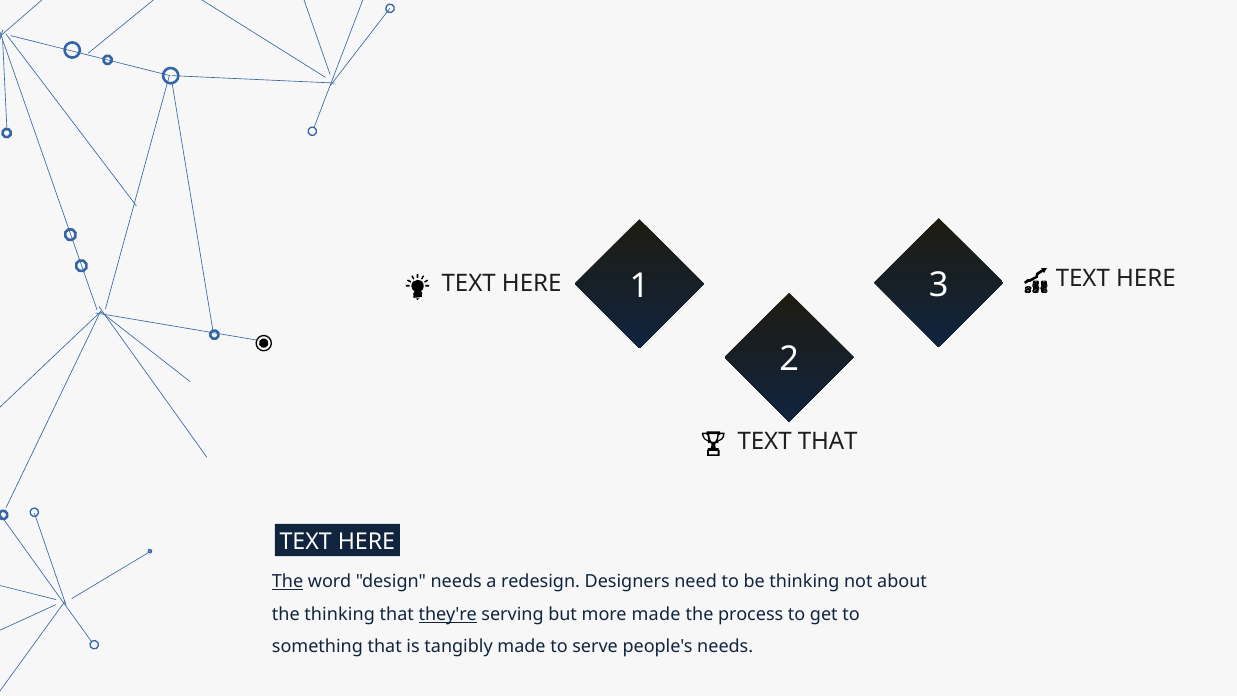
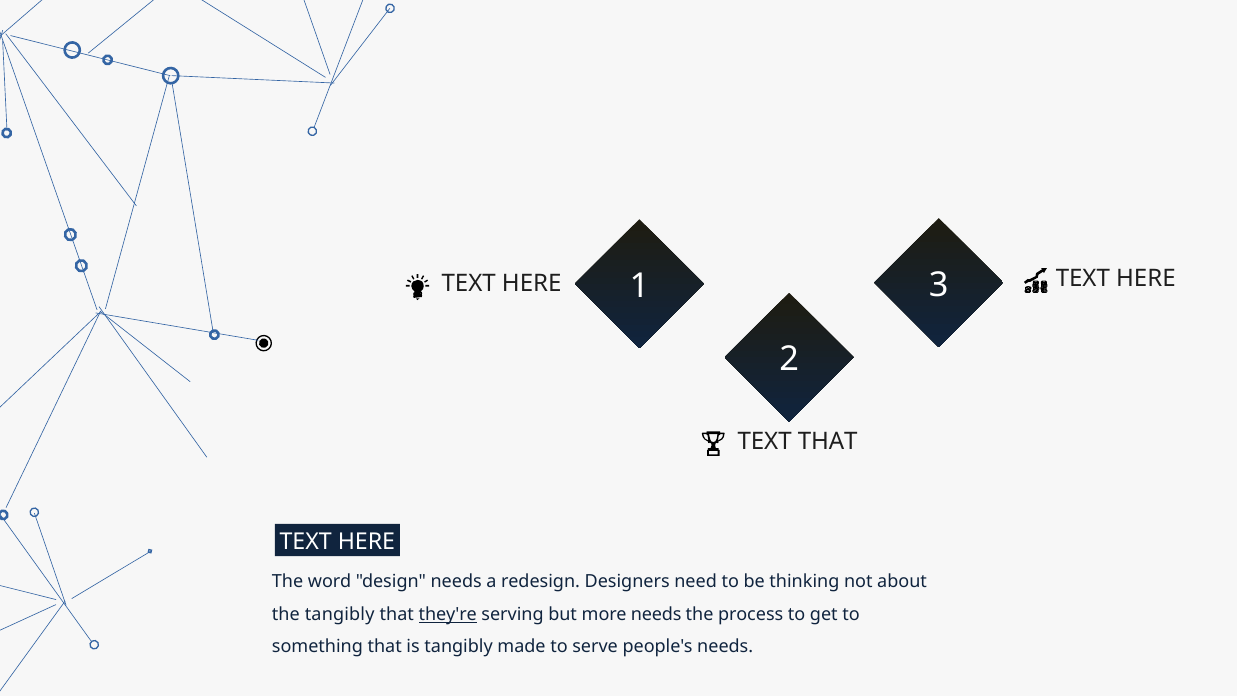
The underline: present -> none (288, 582)
the thinking: thinking -> tangibly (340, 614)
more made: made -> needs (656, 614)
